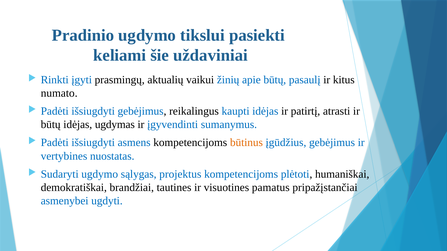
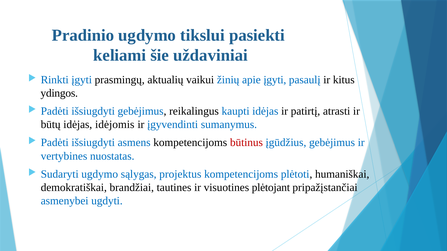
apie būtų: būtų -> įgyti (275, 80)
numato: numato -> ydingos (59, 93)
ugdymas: ugdymas -> idėjomis (115, 125)
būtinus colour: orange -> red (246, 143)
pamatus: pamatus -> plėtojant (271, 188)
